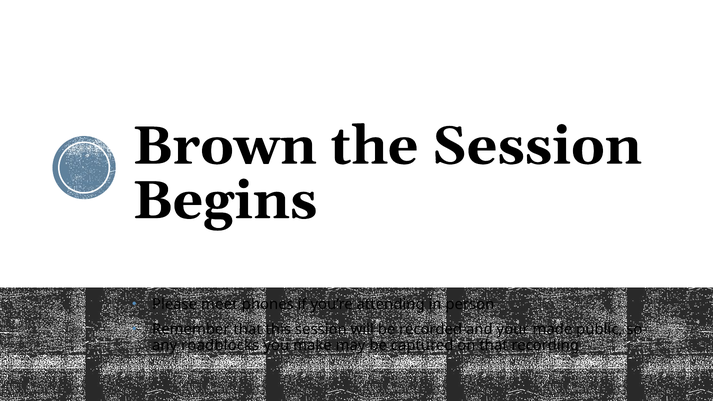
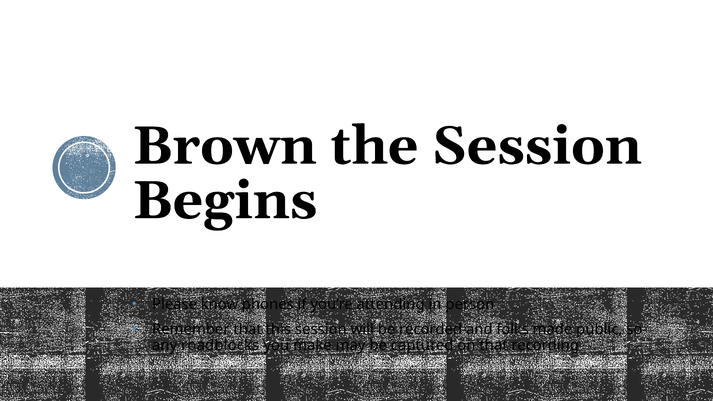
meet: meet -> know (220, 304)
your: your -> folks (513, 329)
